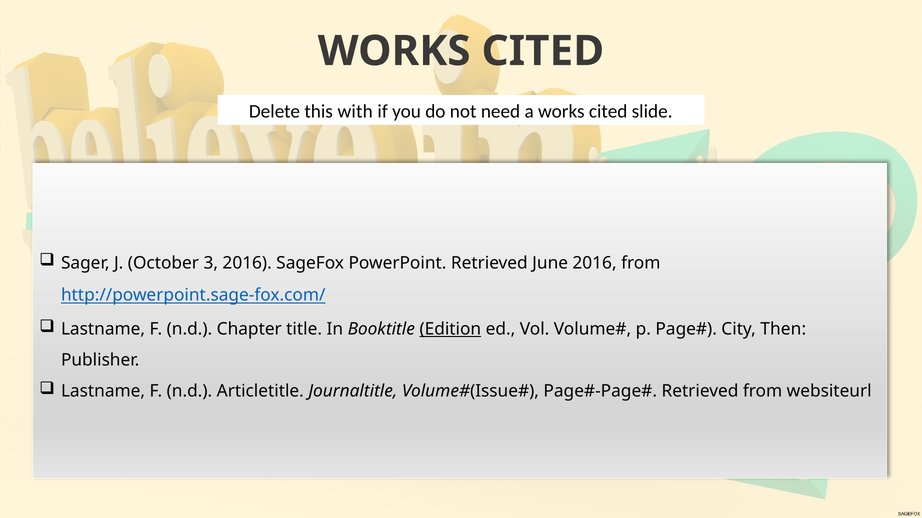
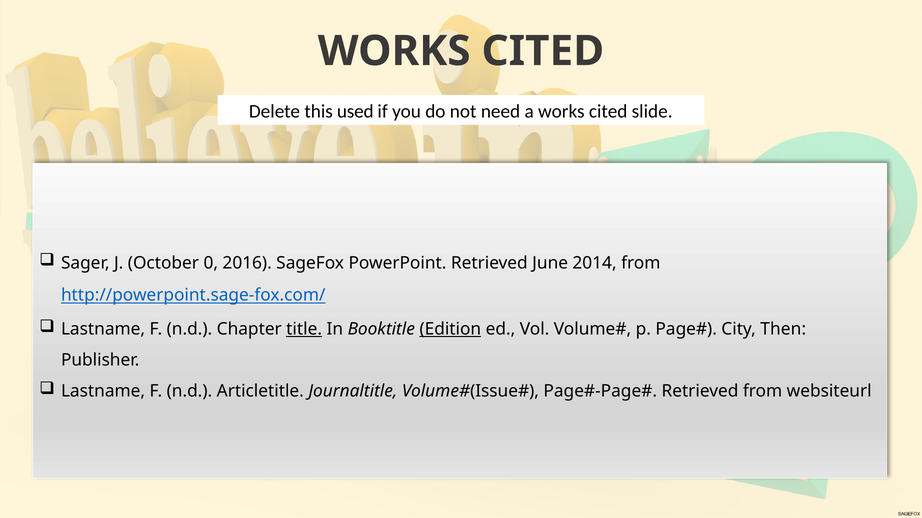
with: with -> used (355, 111)
3: 3 -> 0 (211, 263)
June 2016: 2016 -> 2014 (595, 263)
title underline: none -> present (304, 330)
